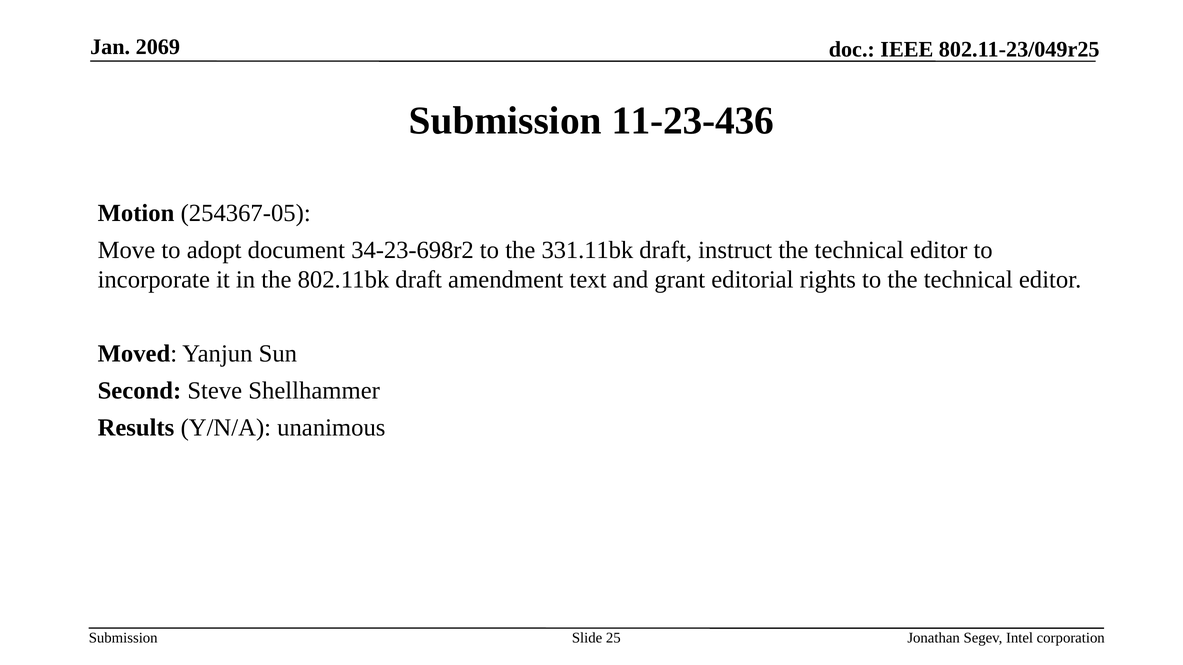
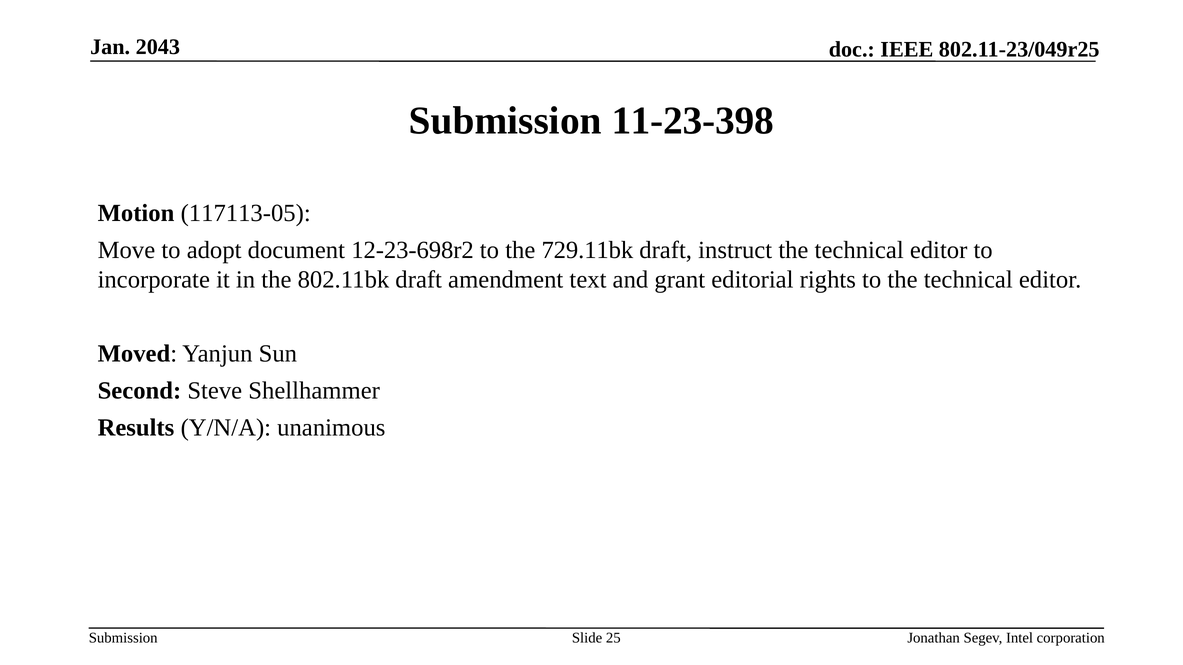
2069: 2069 -> 2043 (158, 47)
11-23-436: 11-23-436 -> 11-23-398 (693, 121)
254367-05: 254367-05 -> 117113-05 (246, 213)
34-23-698r2: 34-23-698r2 -> 12-23-698r2 (413, 250)
331.11bk: 331.11bk -> 729.11bk (587, 250)
